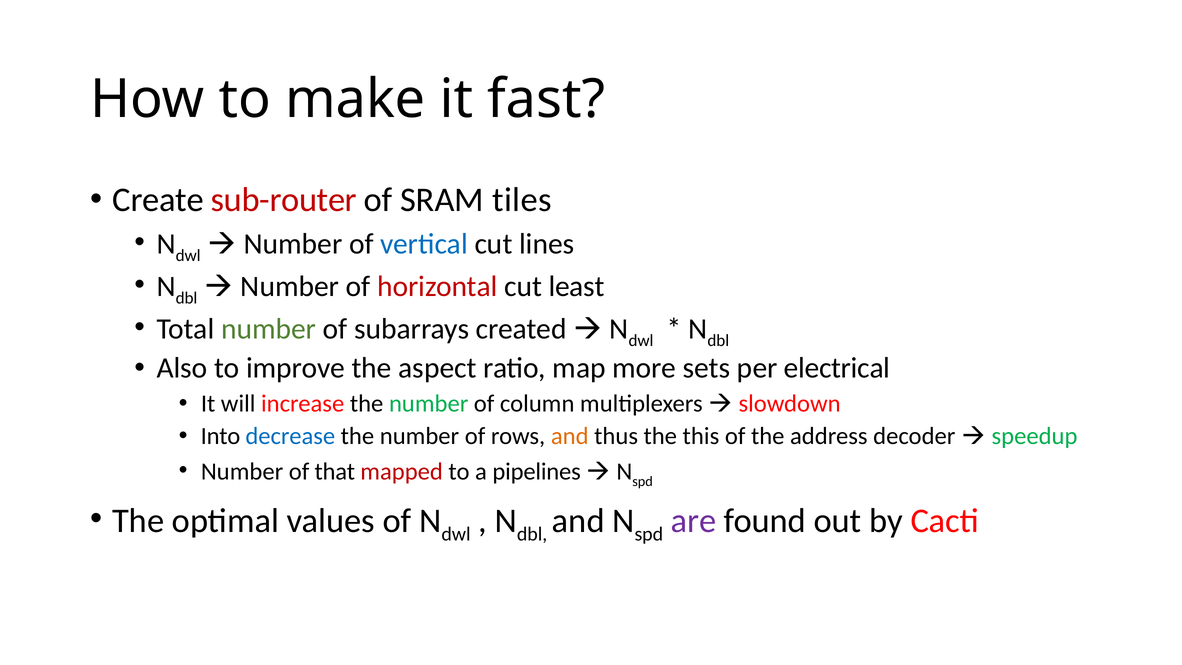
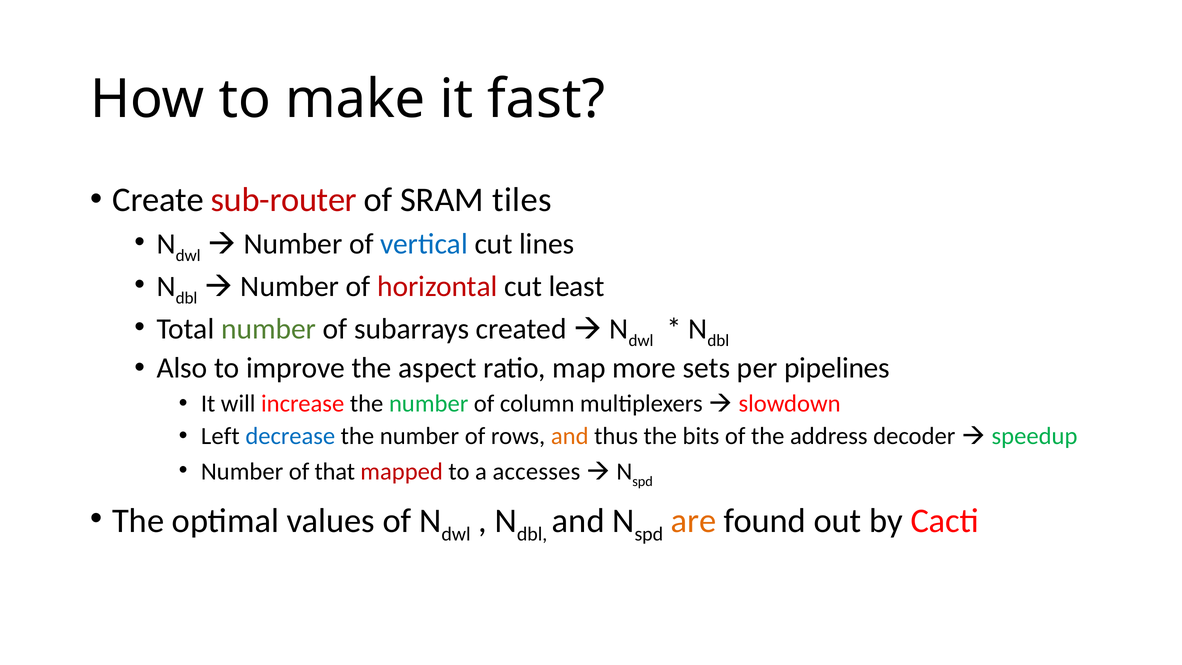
electrical: electrical -> pipelines (837, 368)
Into: Into -> Left (220, 436)
this: this -> bits (701, 436)
pipelines: pipelines -> accesses (536, 472)
are colour: purple -> orange (694, 521)
